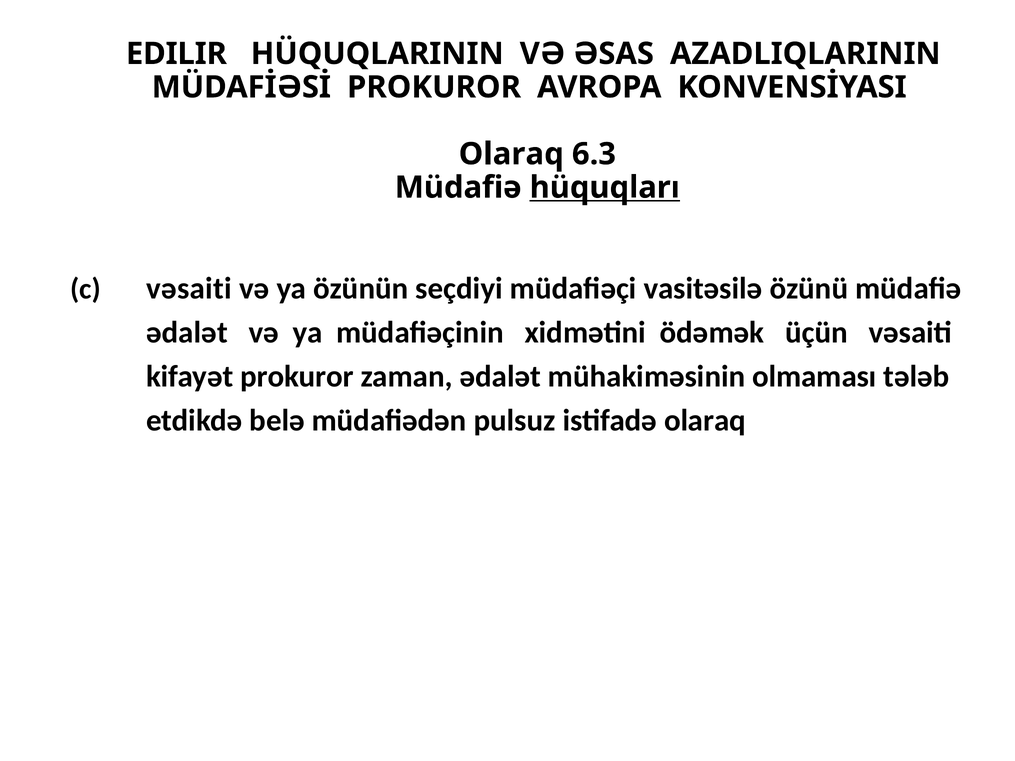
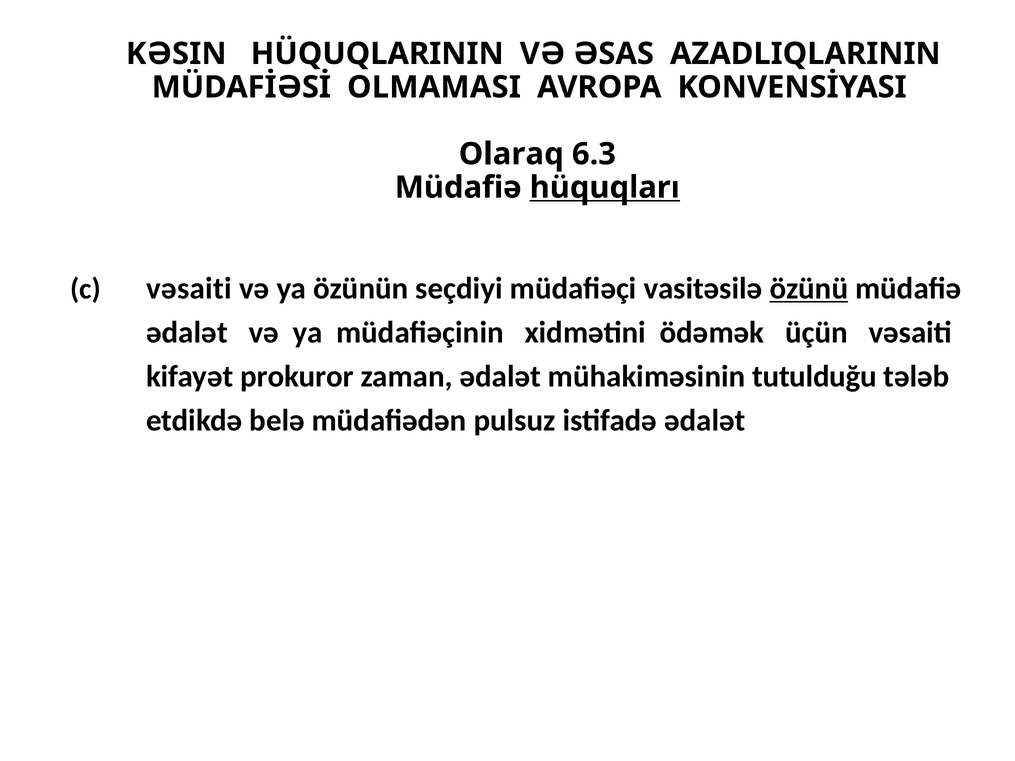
EDILIR: EDILIR -> KƏSIN (176, 54)
MÜDAFİƏSİ PROKUROR: PROKUROR -> OLMAMASI (434, 87)
özünü underline: none -> present (809, 289)
olmaması: olmaması -> tutulduğu (814, 377)
istifadə olaraq: olaraq -> ədalət (705, 421)
